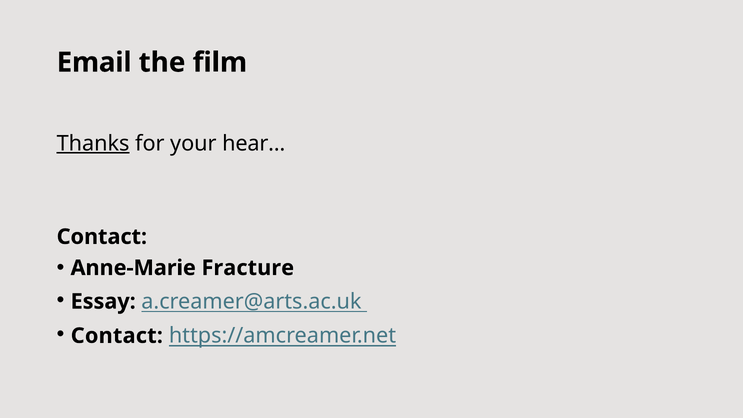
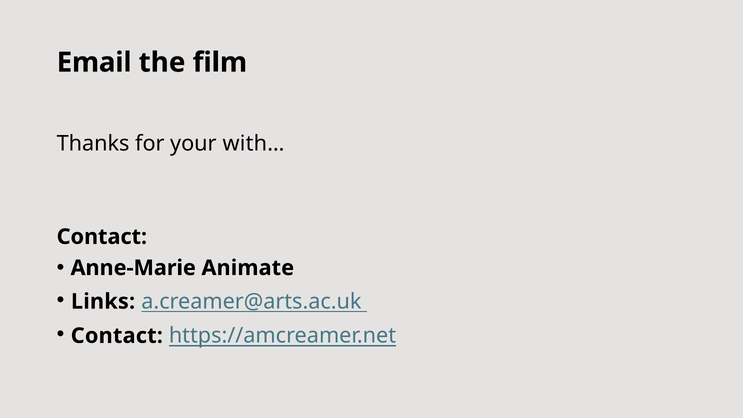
Thanks underline: present -> none (93, 143)
hear…: hear… -> with… (254, 143)
Fracture: Fracture -> Animate (248, 268)
Essay: Essay -> Links (103, 301)
